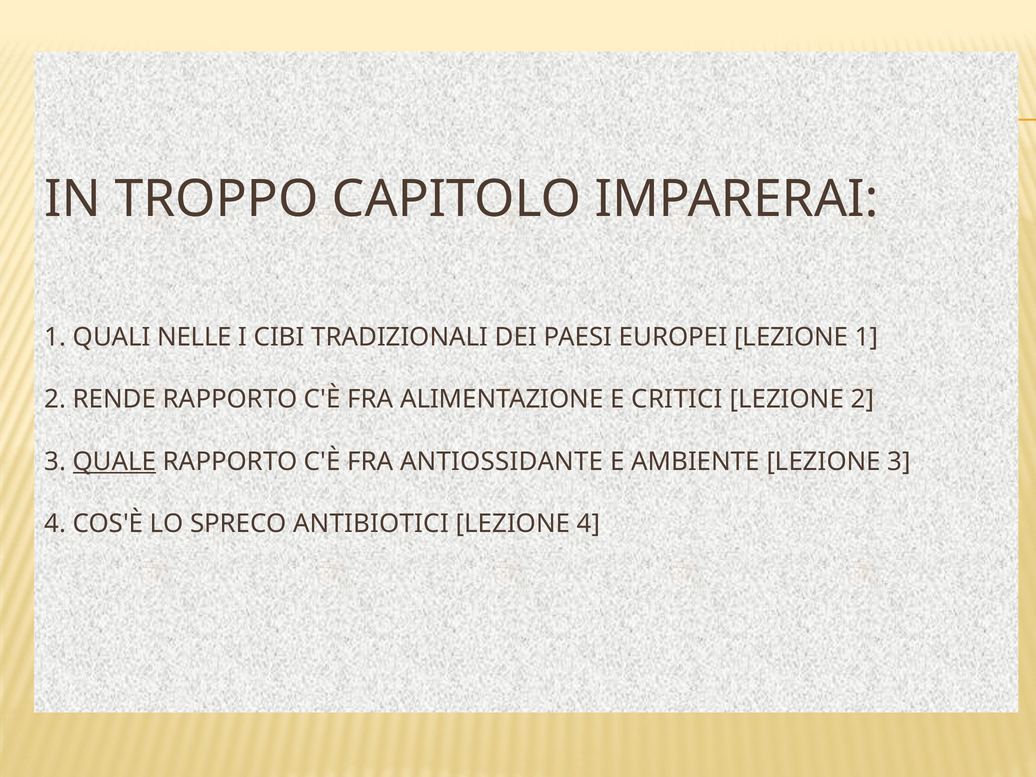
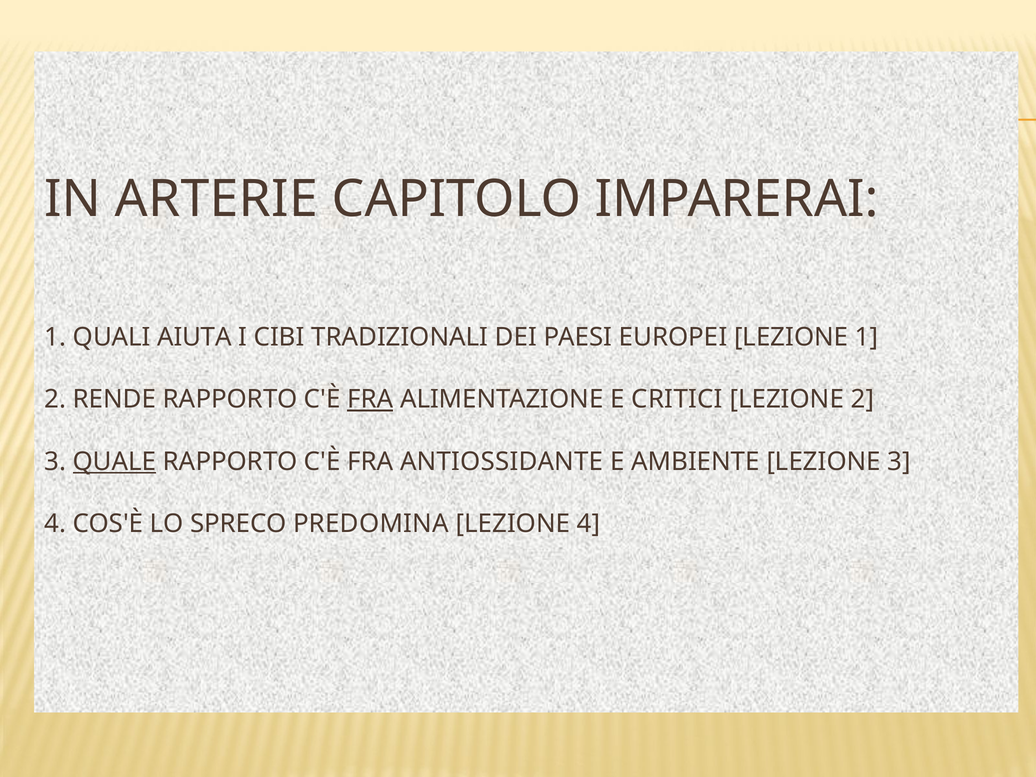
TROPPO: TROPPO -> ARTERIE (216, 199)
NELLE: NELLE -> AIUTA (194, 337)
FRA underline: none -> present (370, 399)
ANTIBIOTICI: ANTIBIOTICI -> PREDOMINA (371, 524)
